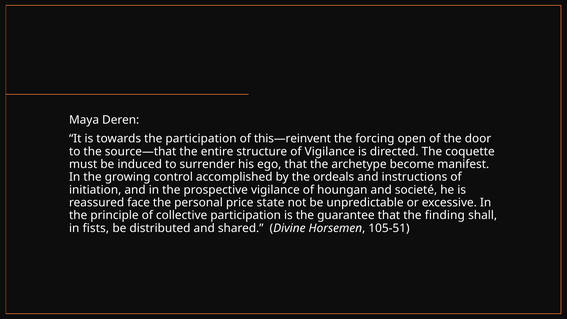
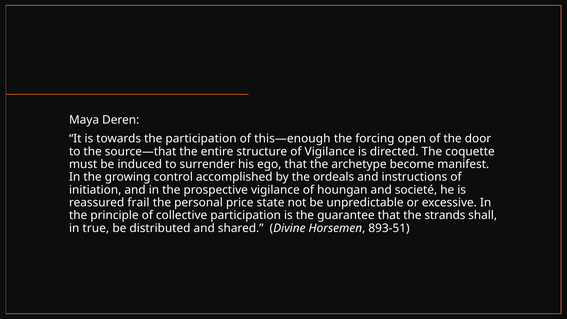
this—reinvent: this—reinvent -> this—enough (292, 139)
face: face -> frail (138, 203)
finding: finding -> strands (445, 215)
fists: fists -> true (96, 228)
105-51: 105-51 -> 893-51 (389, 228)
